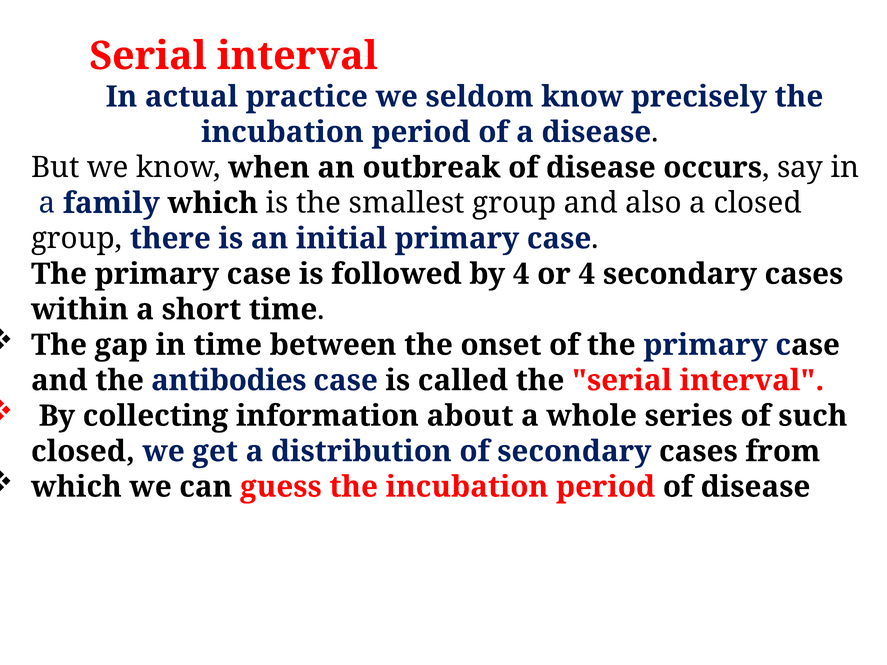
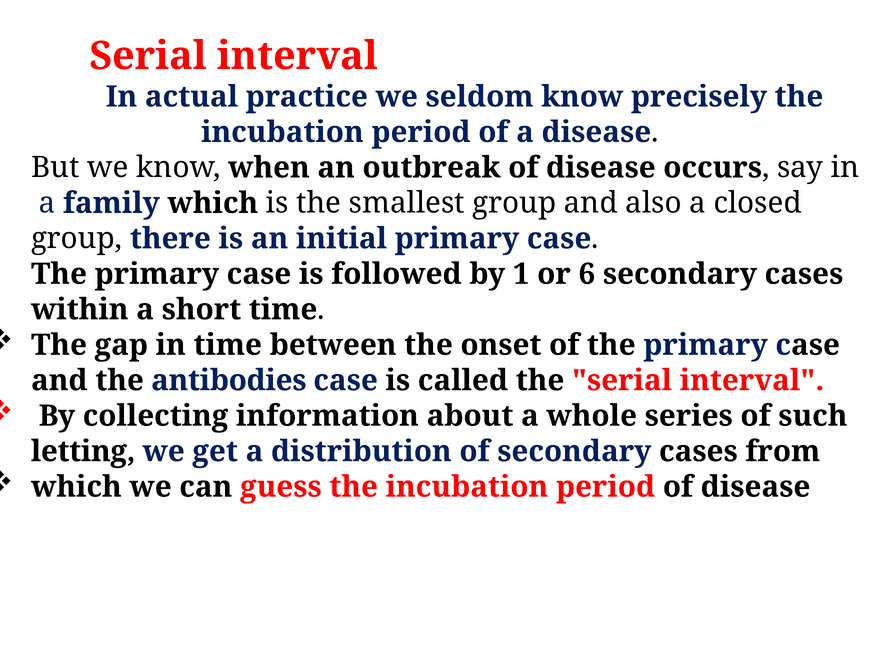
by 4: 4 -> 1 (521, 274)
or 4: 4 -> 6 (587, 274)
closed: closed -> letting (83, 452)
